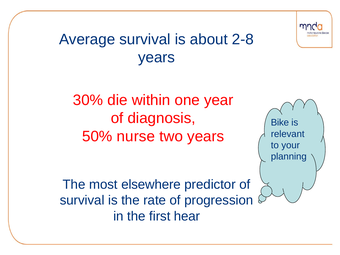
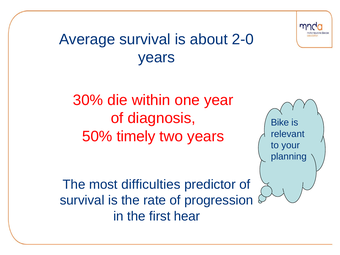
2-8: 2-8 -> 2-0 (243, 39)
nurse: nurse -> timely (136, 136)
elsewhere: elsewhere -> difficulties (151, 184)
